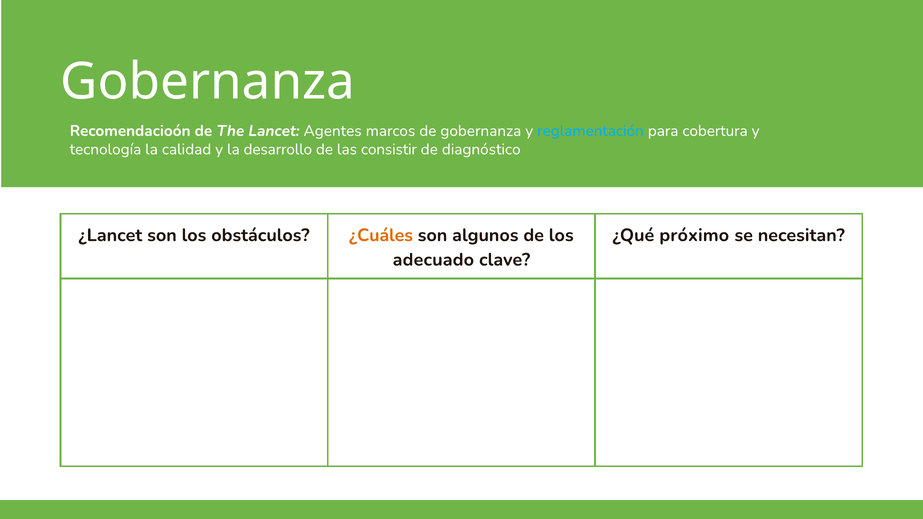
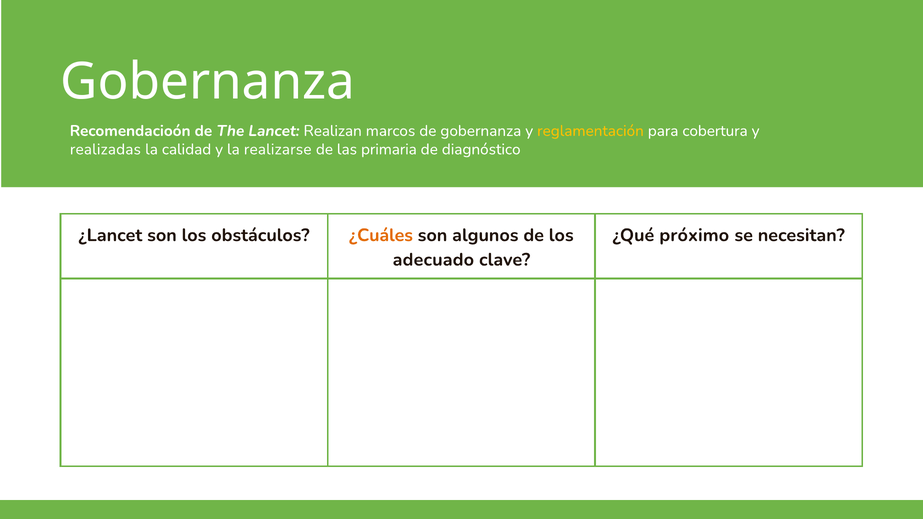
Agentes: Agentes -> Realizan (333, 131)
reglamentación colour: light blue -> yellow (590, 131)
tecnología: tecnología -> realizadas (105, 149)
desarrollo: desarrollo -> realizarse (278, 149)
consistir: consistir -> primaria (389, 149)
